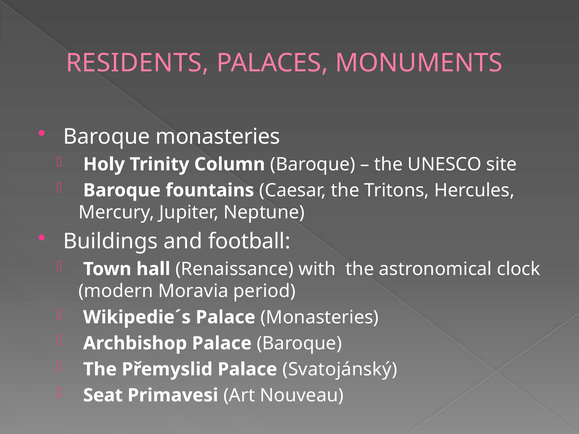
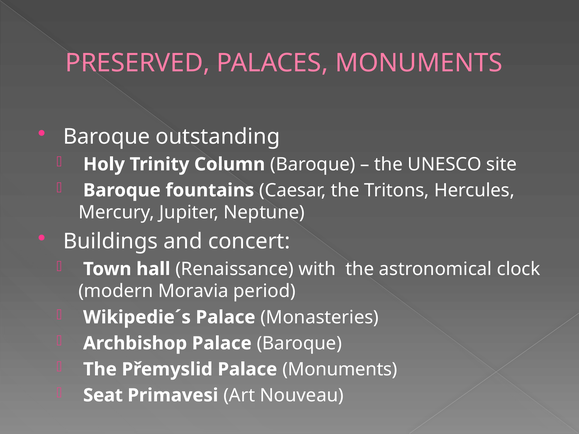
RESIDENTS: RESIDENTS -> PRESERVED (138, 63)
Baroque monasteries: monasteries -> outstanding (218, 137)
football: football -> concert (249, 241)
Palace Svatojánský: Svatojánský -> Monuments (340, 369)
